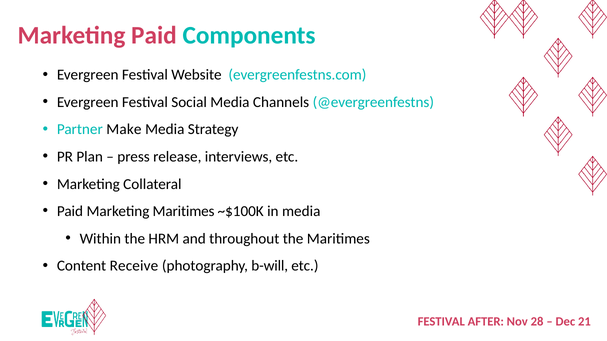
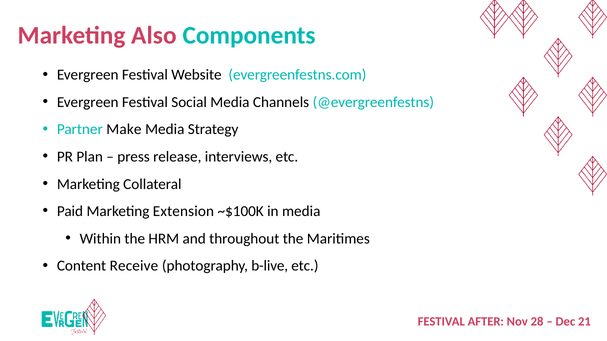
Marketing Paid: Paid -> Also (154, 36)
Marketing Maritimes: Maritimes -> Extension (183, 212)
b-will: b-will -> b-live (270, 266)
